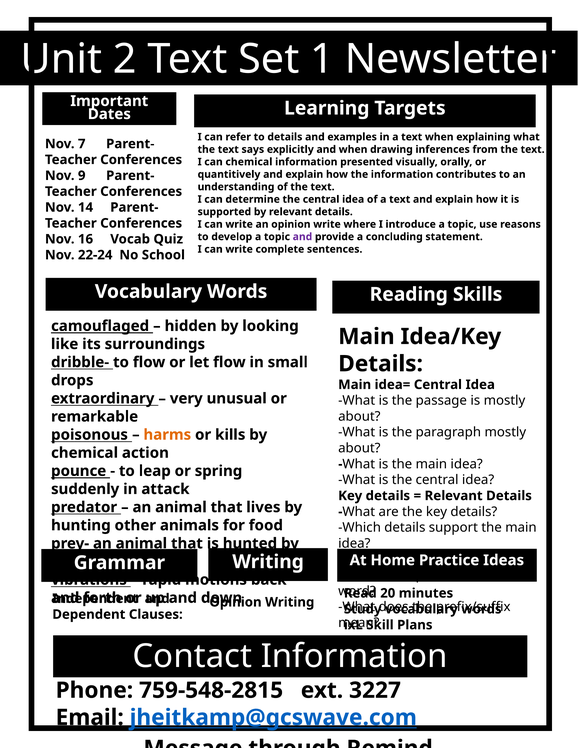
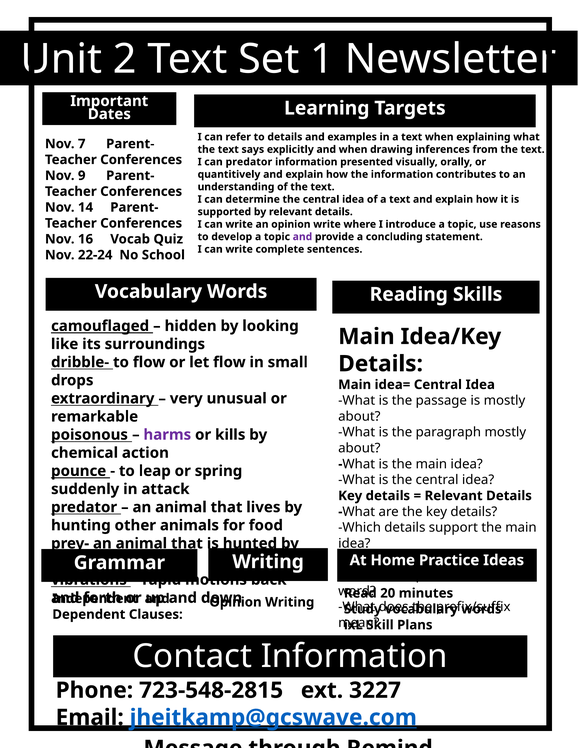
can chemical: chemical -> predator (249, 162)
harms colour: orange -> purple (167, 435)
759-548-2815: 759-548-2815 -> 723-548-2815 (211, 690)
